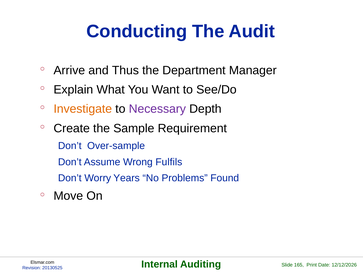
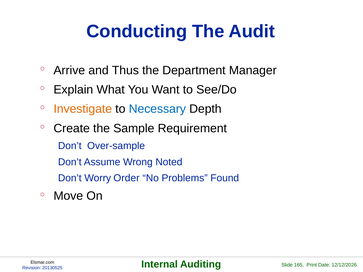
Necessary colour: purple -> blue (157, 109)
Fulfils: Fulfils -> Noted (169, 162)
Years: Years -> Order (127, 178)
